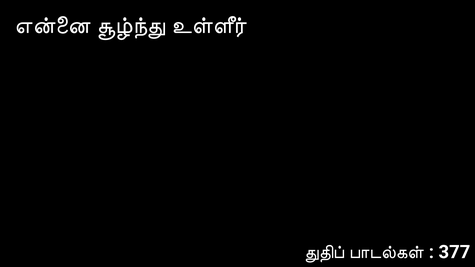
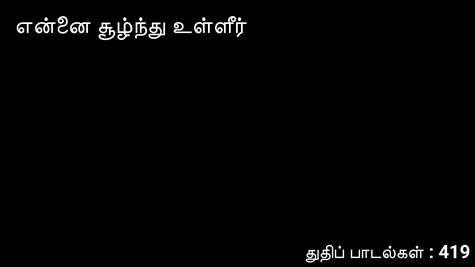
377: 377 -> 419 (454, 252)
